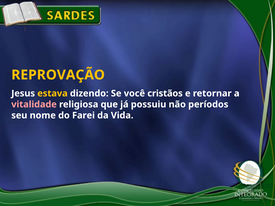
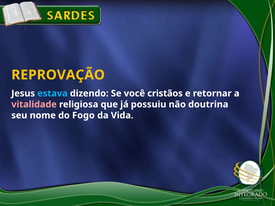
estava colour: yellow -> light blue (52, 94)
períodos: períodos -> doutrina (208, 105)
Farei: Farei -> Fogo (83, 116)
